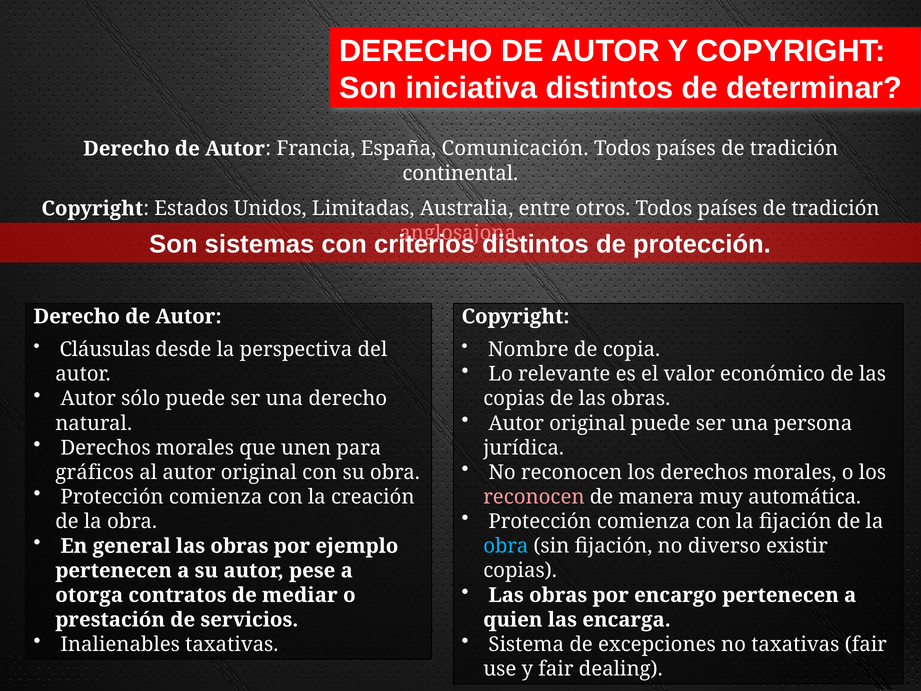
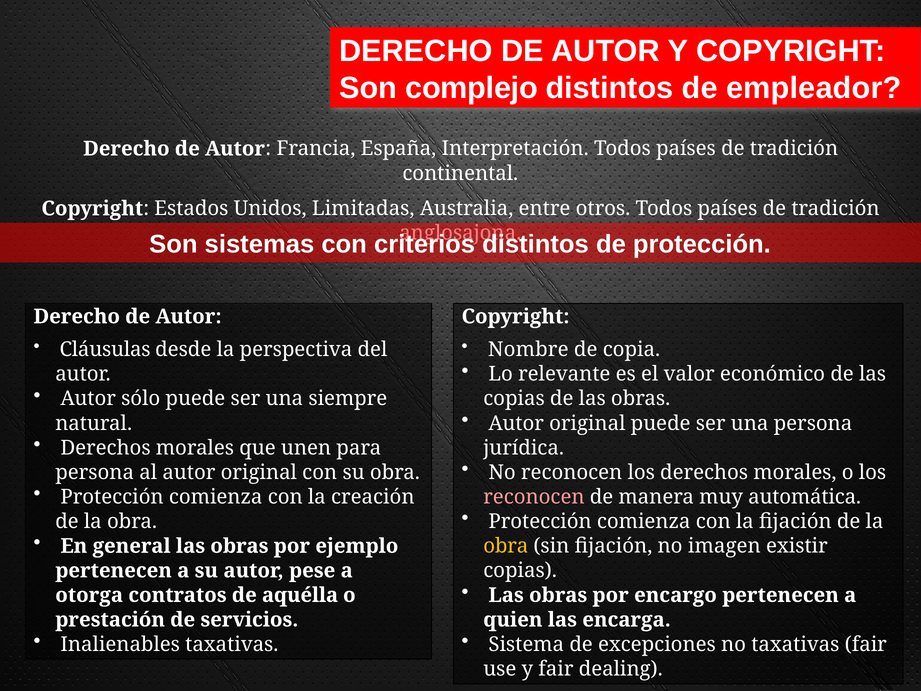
iniciativa: iniciativa -> complejo (472, 88)
determinar: determinar -> empleador (814, 88)
Comunicación: Comunicación -> Interpretación (515, 149)
una derecho: derecho -> siempre (348, 399)
gráficos: gráficos -> persona (95, 472)
obra colour: light blue -> yellow (506, 546)
diverso: diverso -> imagen (724, 546)
mediar: mediar -> aquélla (300, 595)
